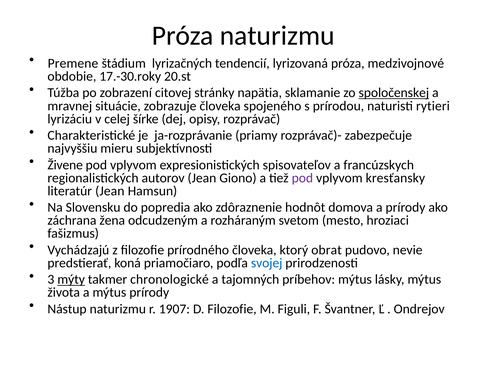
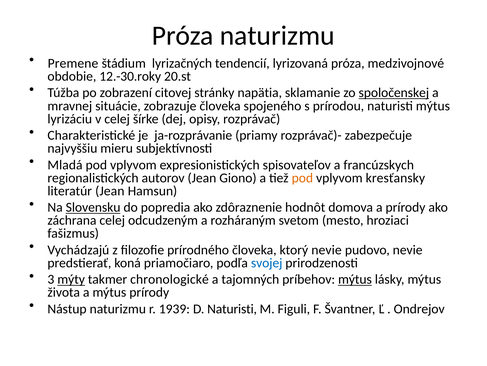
17.-30.roky: 17.-30.roky -> 12.-30.roky (130, 76)
naturisti rytieri: rytieri -> mýtus (433, 106)
Živene: Živene -> Mladá (65, 165)
pod colour: purple -> orange (302, 178)
Slovensku underline: none -> present (93, 207)
záchrana žena: žena -> celej (112, 220)
ktorý obrat: obrat -> nevie (327, 249)
mýtus underline: none -> present (355, 279)
1907: 1907 -> 1939 (174, 308)
D Filozofie: Filozofie -> Naturisti (232, 308)
